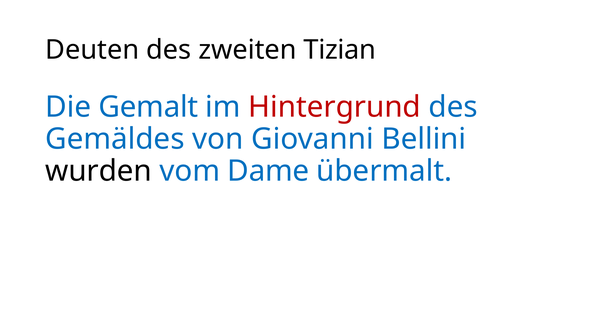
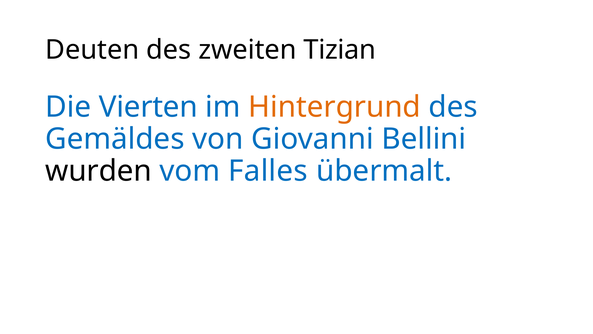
Gemalt: Gemalt -> Vierten (148, 107)
Hintergrund colour: red -> orange (335, 107)
Dame: Dame -> Falles (268, 171)
